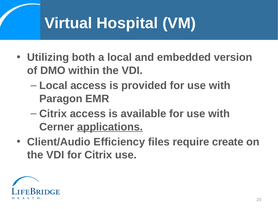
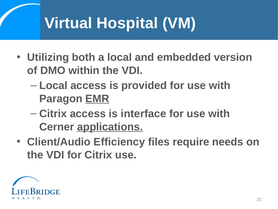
EMR underline: none -> present (97, 98)
available: available -> interface (144, 114)
create: create -> needs (228, 142)
